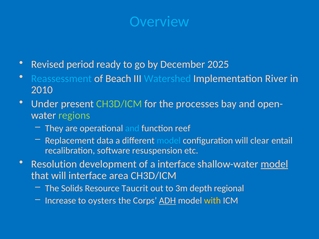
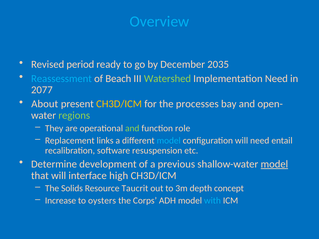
2025: 2025 -> 2035 (218, 65)
Watershed colour: light blue -> light green (167, 79)
Implementation River: River -> Need (276, 79)
2010: 2010 -> 2077 (42, 90)
Under: Under -> About (45, 104)
CH3D/ICM colour: light green -> yellow (119, 104)
and colour: light blue -> light green (132, 128)
reef: reef -> role (183, 128)
data: data -> links (105, 141)
will clear: clear -> need (260, 141)
Resolution: Resolution -> Determine (54, 164)
a interface: interface -> previous (176, 164)
area: area -> high (119, 176)
regional: regional -> concept (229, 189)
ADH underline: present -> none (167, 201)
with colour: yellow -> light blue (212, 201)
